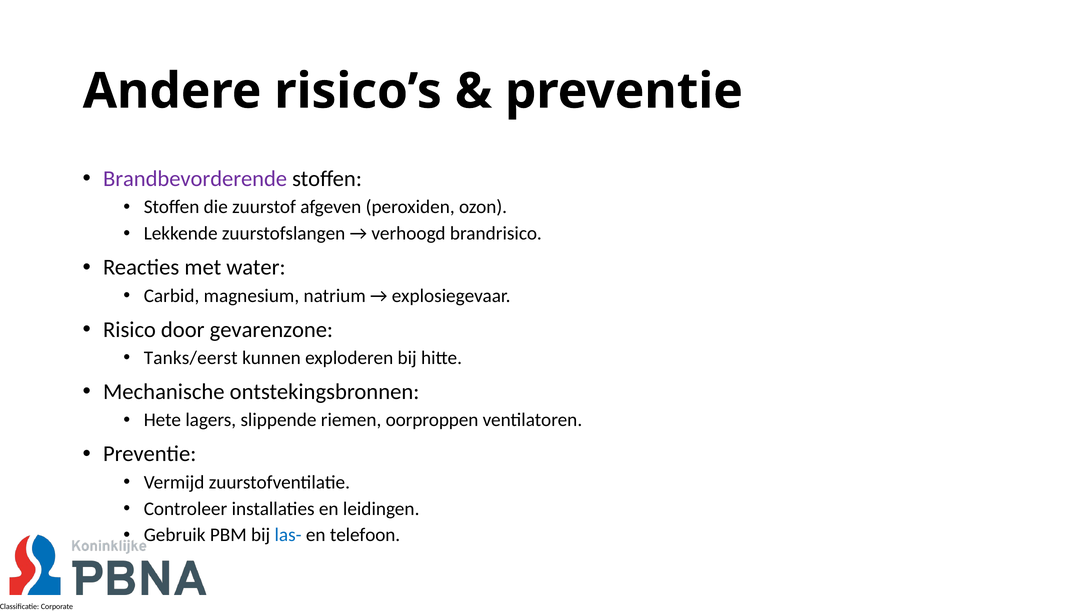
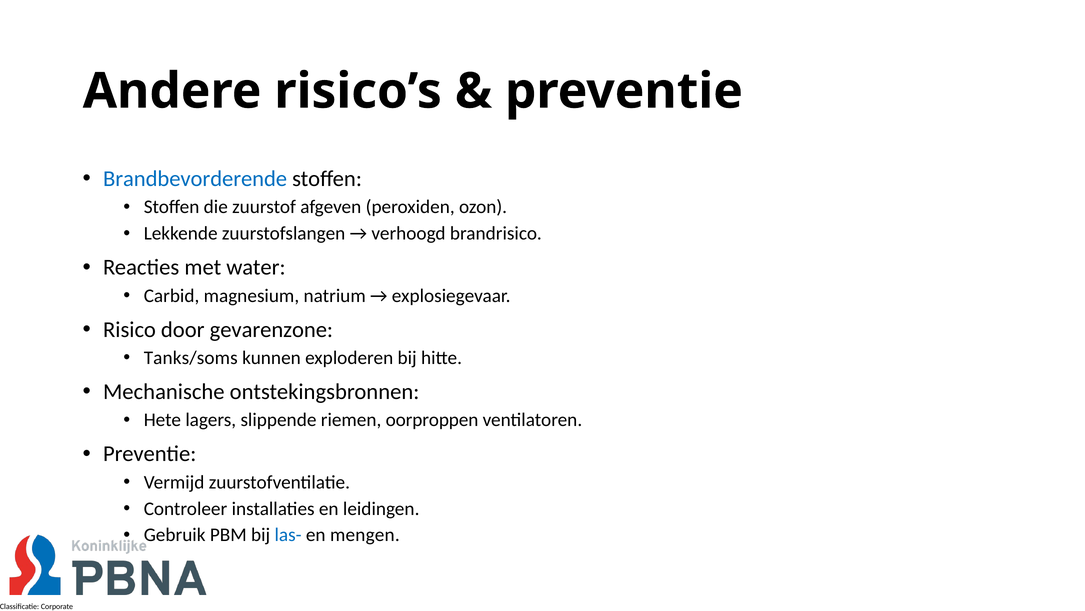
Brandbevorderende colour: purple -> blue (195, 179)
Tanks/eerst: Tanks/eerst -> Tanks/soms (191, 357)
telefoon: telefoon -> mengen (365, 535)
